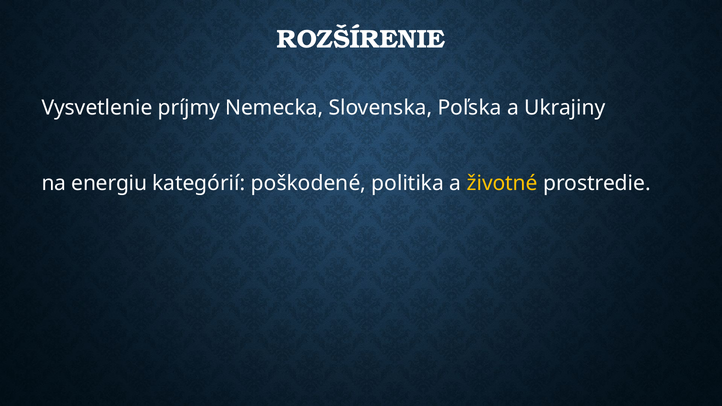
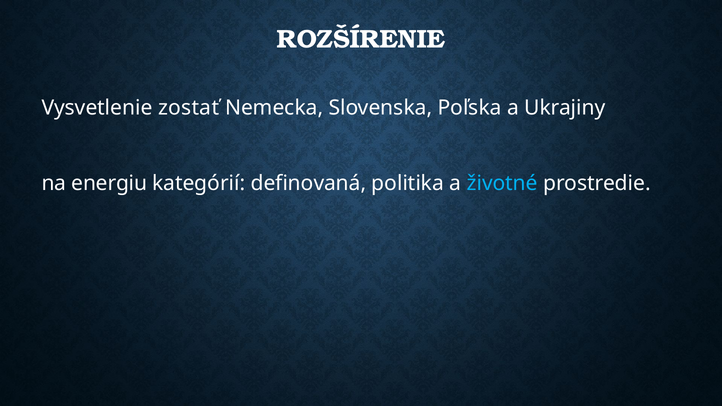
príjmy: príjmy -> zostať (189, 108)
poškodené: poškodené -> definovaná (308, 183)
životné colour: yellow -> light blue (502, 183)
